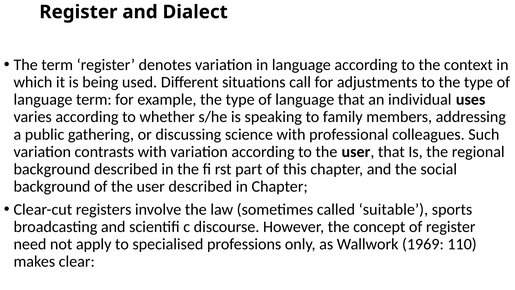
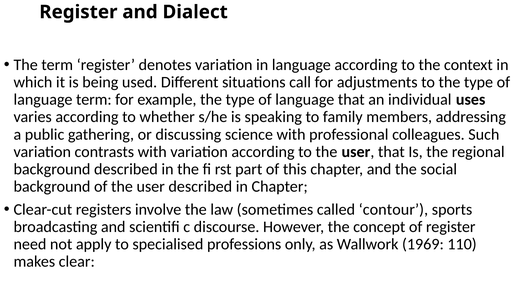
suitable: suitable -> contour (393, 209)
